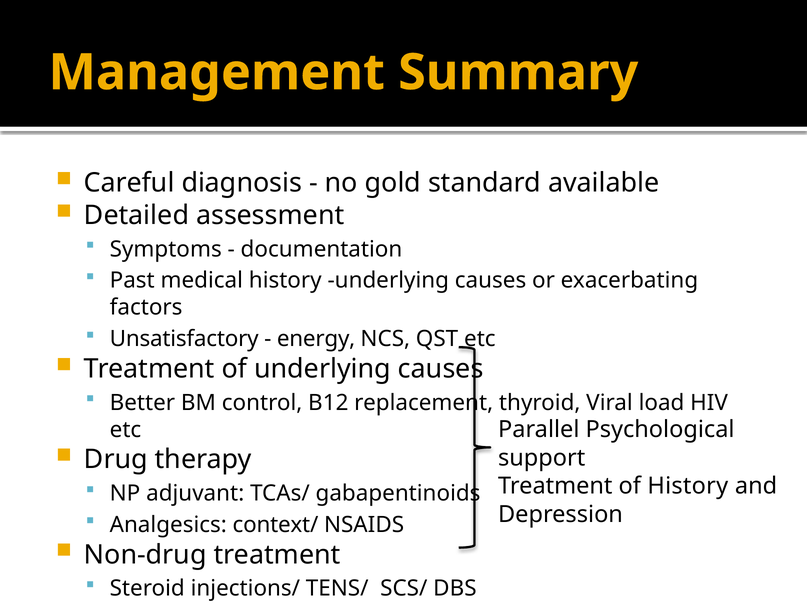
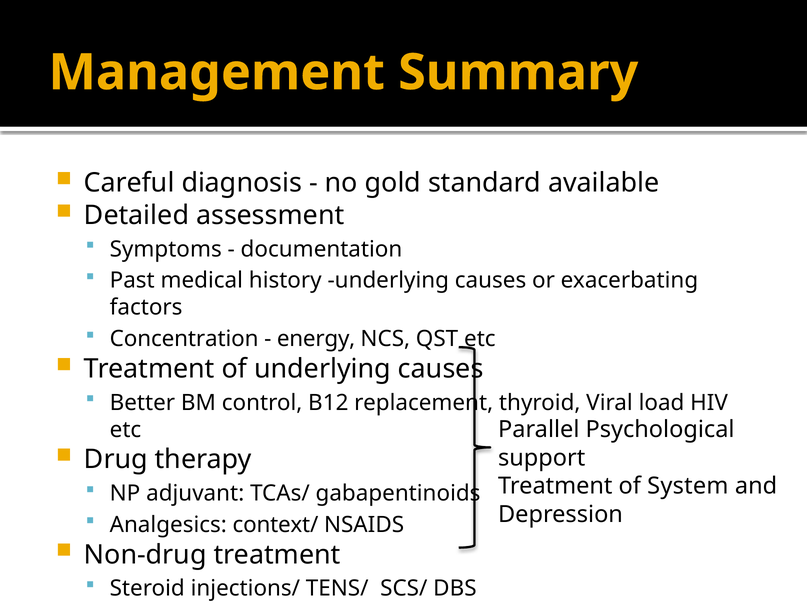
Unsatisfactory: Unsatisfactory -> Concentration (184, 338)
of History: History -> System (688, 486)
